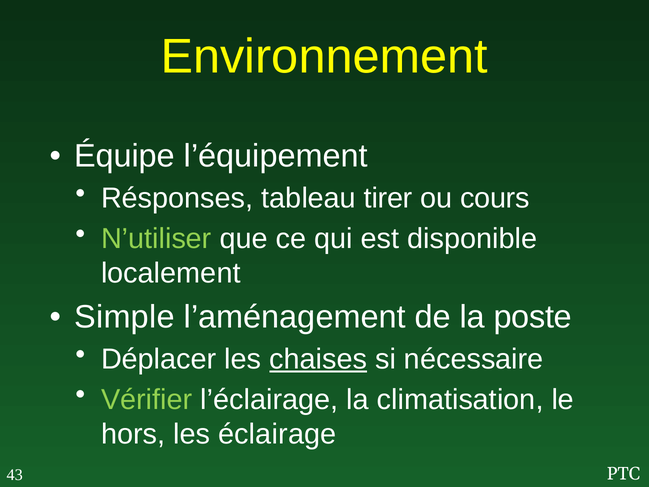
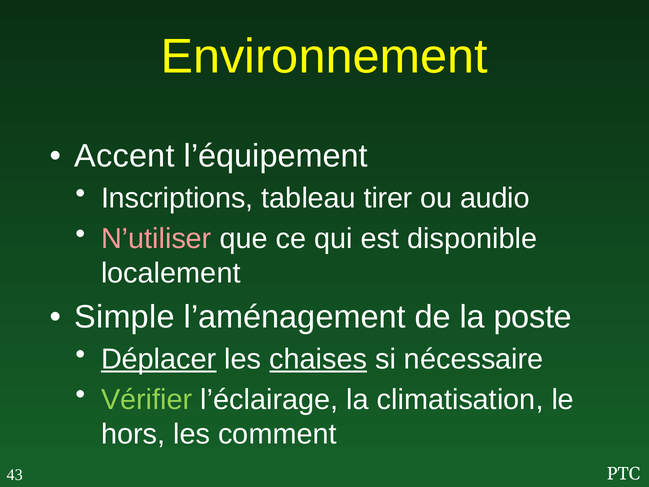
Équipe: Équipe -> Accent (124, 156)
Résponses: Résponses -> Inscriptions (177, 198)
cours: cours -> audio (495, 198)
N’utiliser colour: light green -> pink (156, 239)
Déplacer underline: none -> present (159, 359)
éclairage: éclairage -> comment (277, 434)
